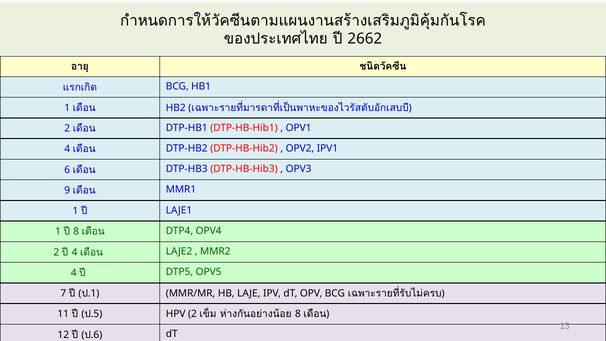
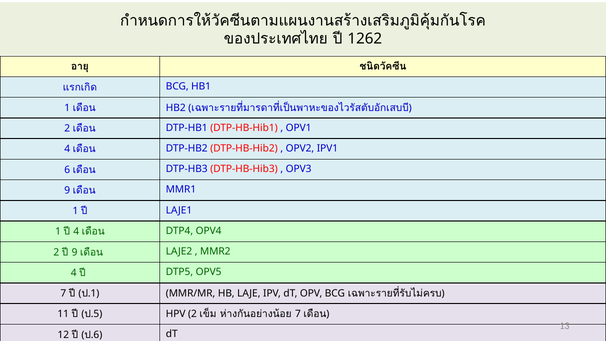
2662: 2662 -> 1262 (365, 39)
8: 8 -> 4 (76, 232)
4: 4 -> 9 (75, 252)
8: 8 -> 7 (298, 314)
